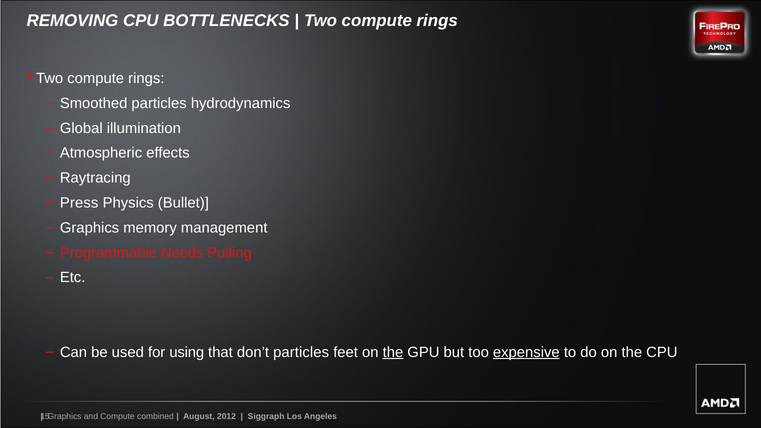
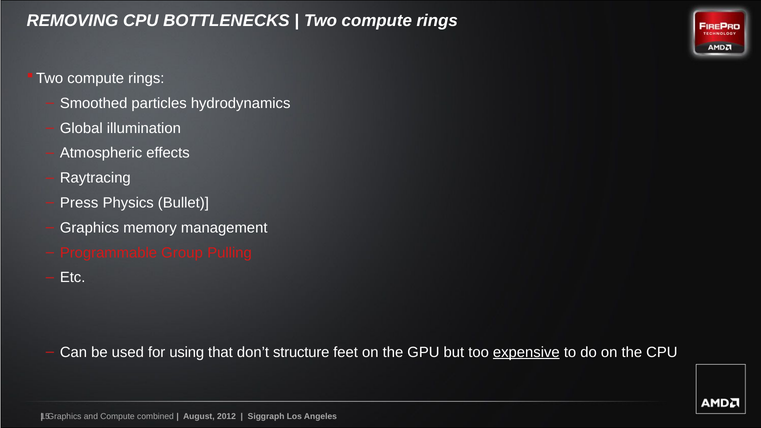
Needs: Needs -> Group (182, 253)
don’t particles: particles -> structure (301, 352)
the underline: present -> none (393, 352)
